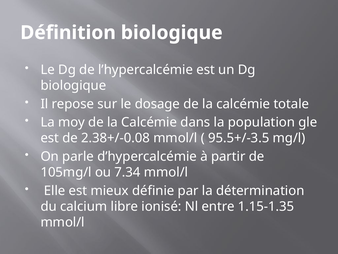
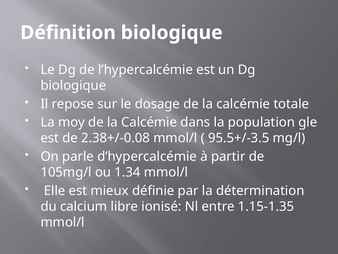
7.34: 7.34 -> 1.34 (127, 172)
